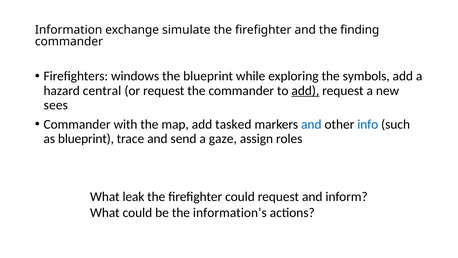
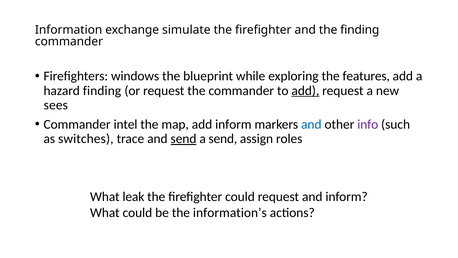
symbols: symbols -> features (366, 76)
hazard central: central -> finding (102, 91)
with: with -> intel (126, 124)
add tasked: tasked -> inform (233, 124)
info colour: blue -> purple (368, 124)
as blueprint: blueprint -> switches (86, 139)
send underline: none -> present (183, 139)
a gaze: gaze -> send (223, 139)
